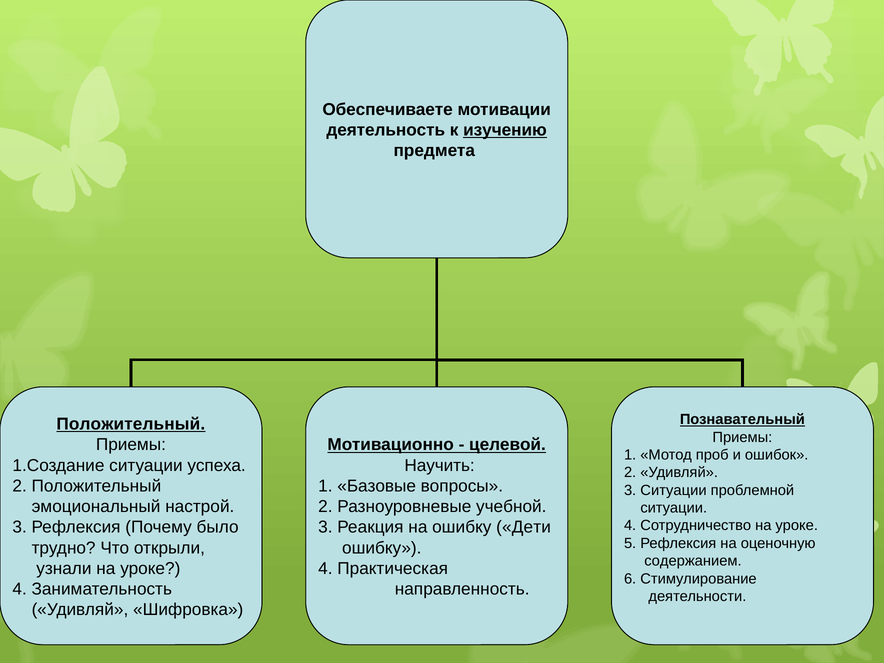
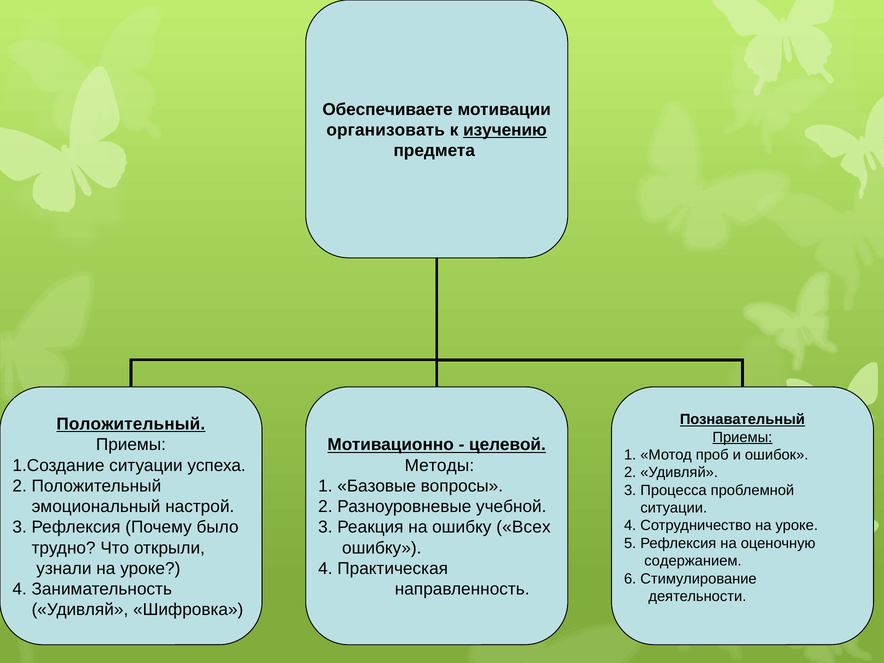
деятельность: деятельность -> организовать (386, 130)
Приемы underline: none -> present (742, 437)
Научить: Научить -> Методы (439, 465)
3 Ситуации: Ситуации -> Процесса (673, 490)
Дети: Дети -> Всех (524, 527)
